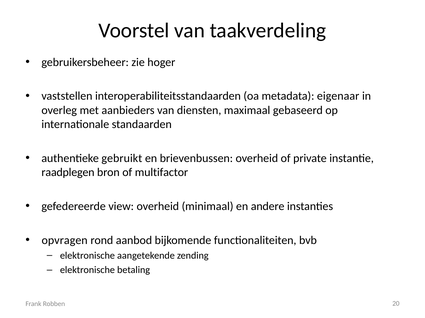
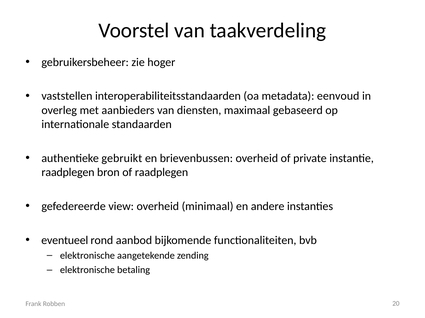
eigenaar: eigenaar -> eenvoud (338, 96)
of multifactor: multifactor -> raadplegen (161, 173)
opvragen: opvragen -> eventueel (65, 241)
